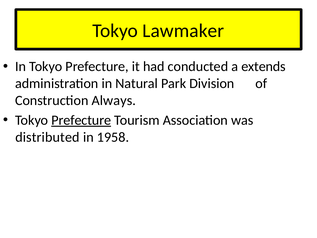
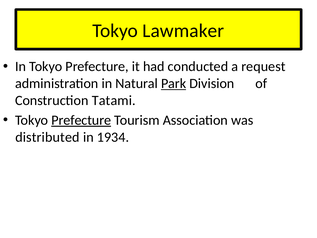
extends: extends -> request (263, 67)
Park underline: none -> present (174, 83)
Always: Always -> Tatami (114, 100)
1958: 1958 -> 1934 (113, 137)
